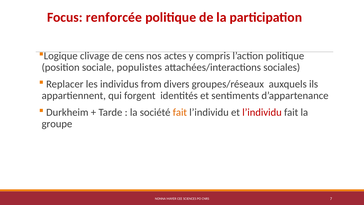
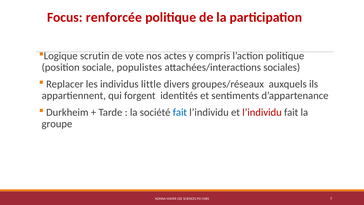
clivage: clivage -> scrutin (95, 56)
cens: cens -> vote (134, 56)
from: from -> little (151, 84)
fait colour: orange -> blue (180, 112)
